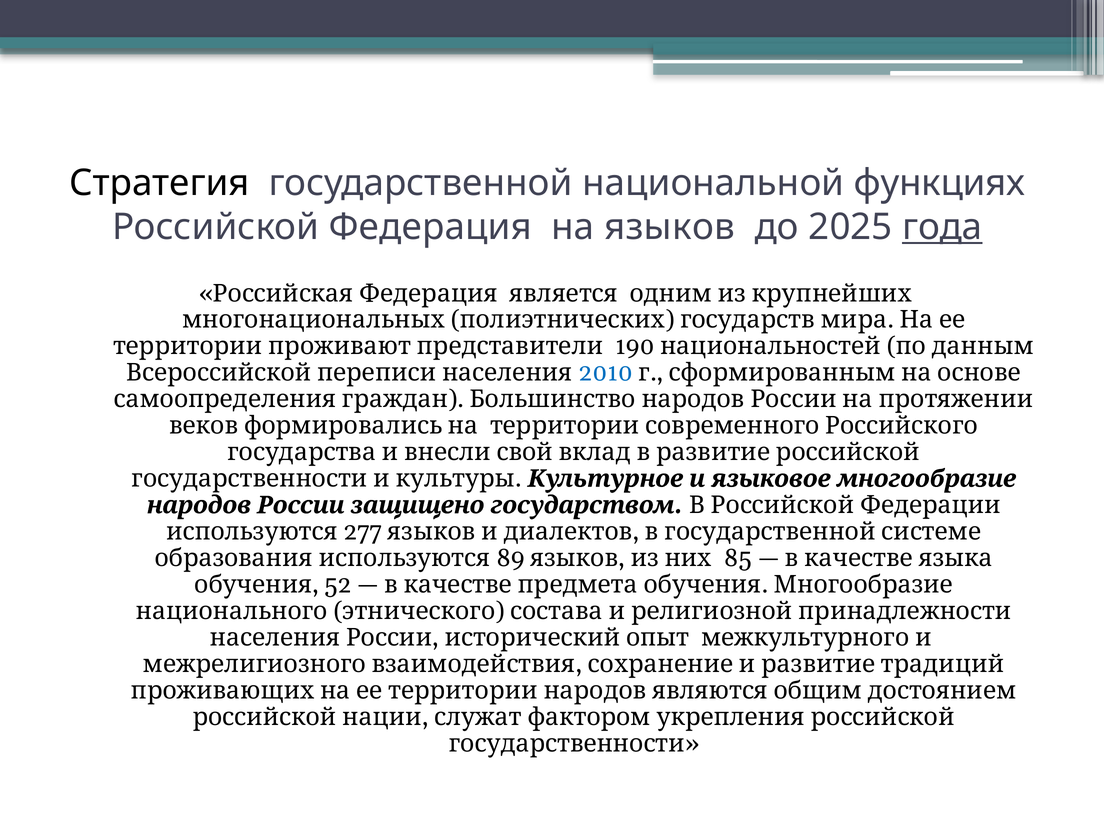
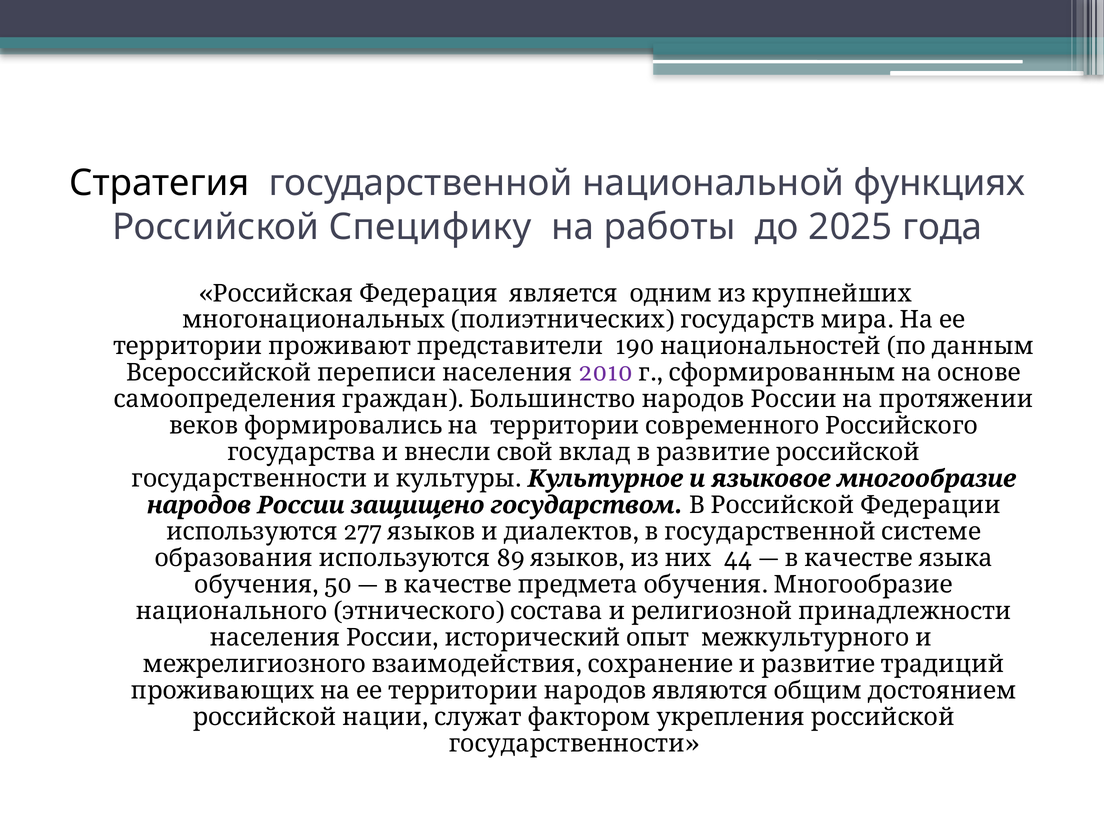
Федерация: Федерация -> Специфику (430, 227)
на языков: языков -> работы (670, 227)
года underline: present -> none (942, 227)
2010 colour: blue -> purple (606, 373)
85: 85 -> 44 (738, 558)
52: 52 -> 50 (338, 585)
